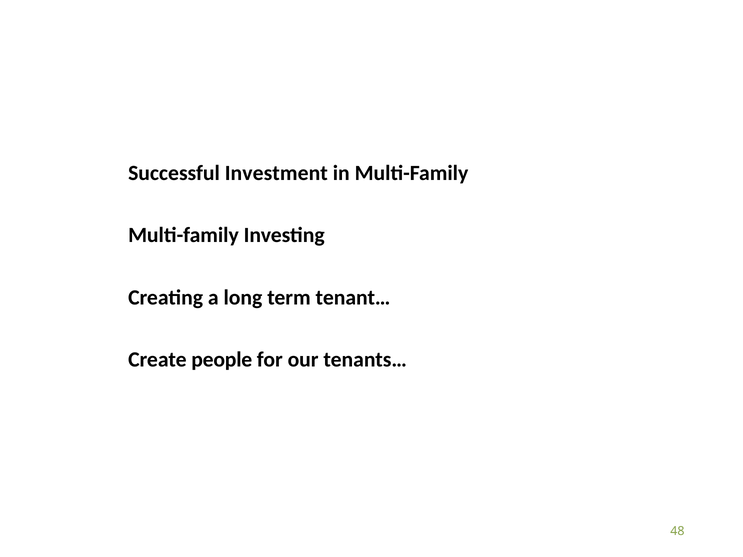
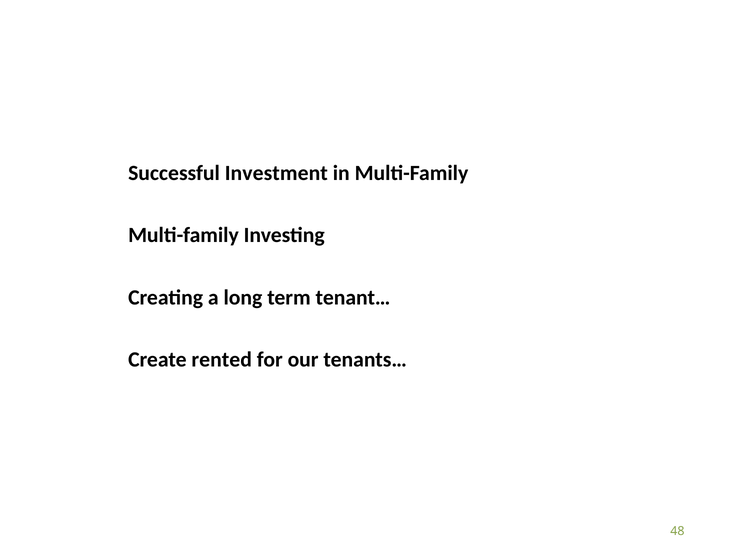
people: people -> rented (222, 360)
